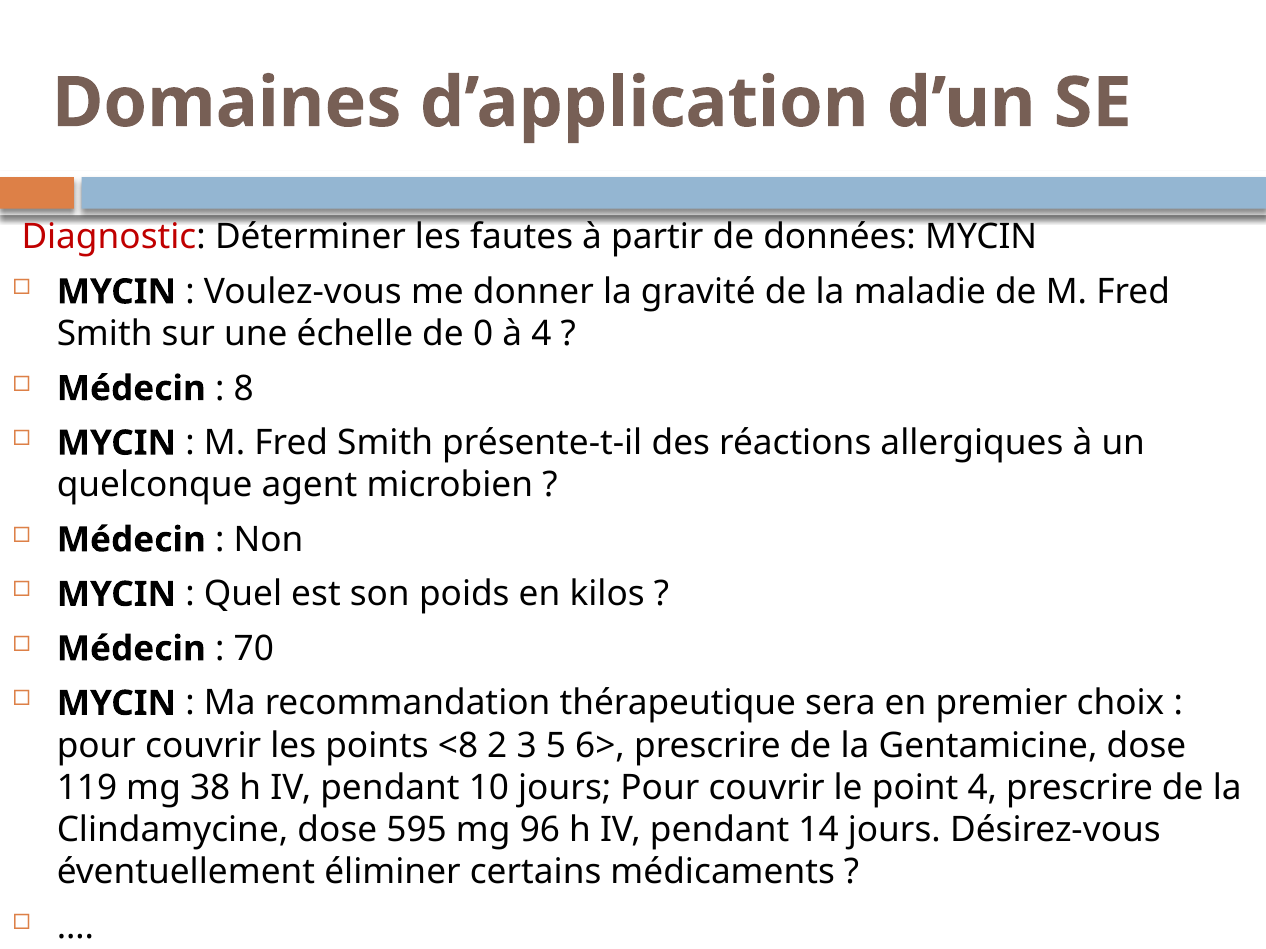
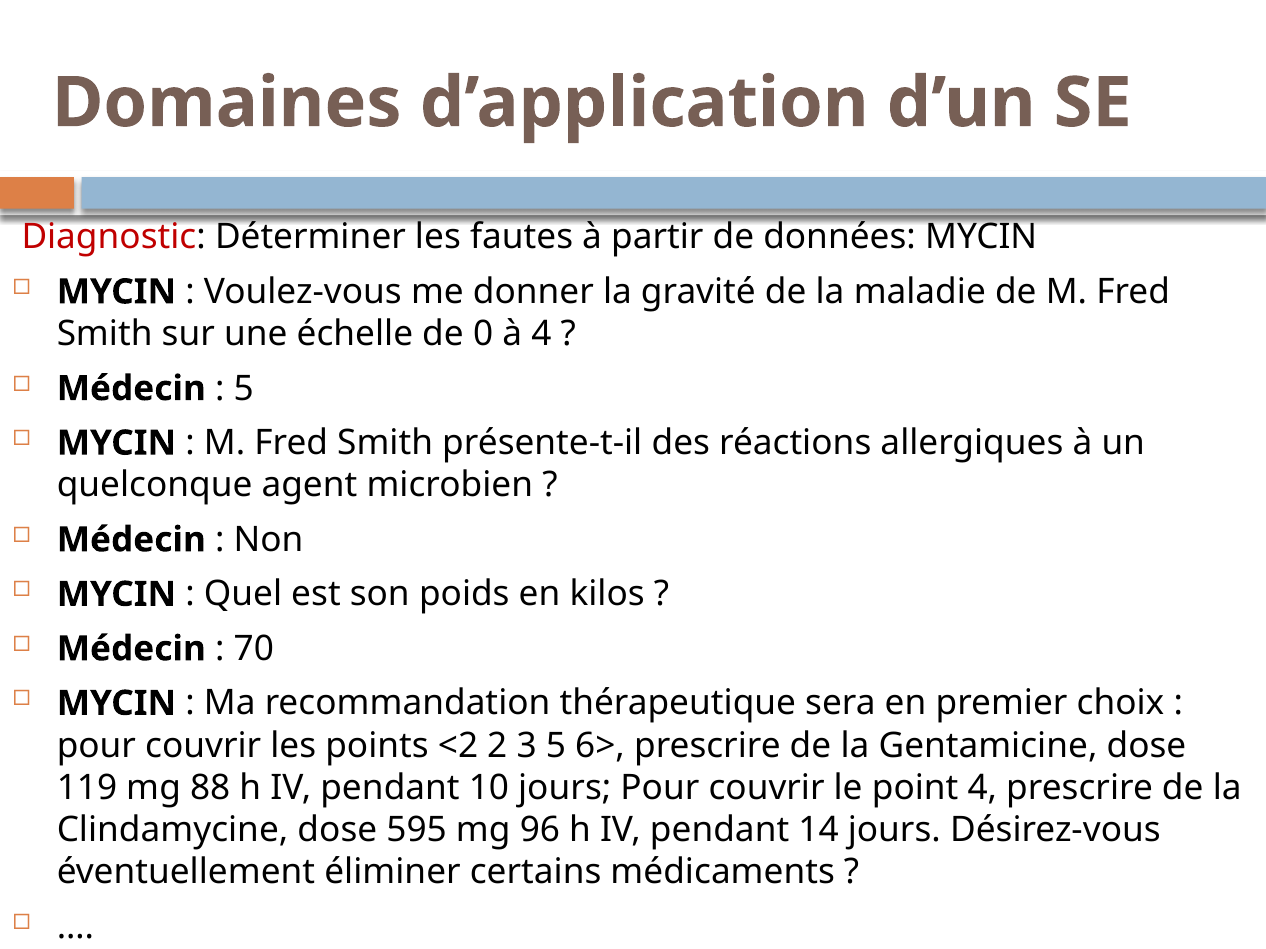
8: 8 -> 5 (244, 389)
<8: <8 -> <2 (458, 746)
38: 38 -> 88 (210, 788)
